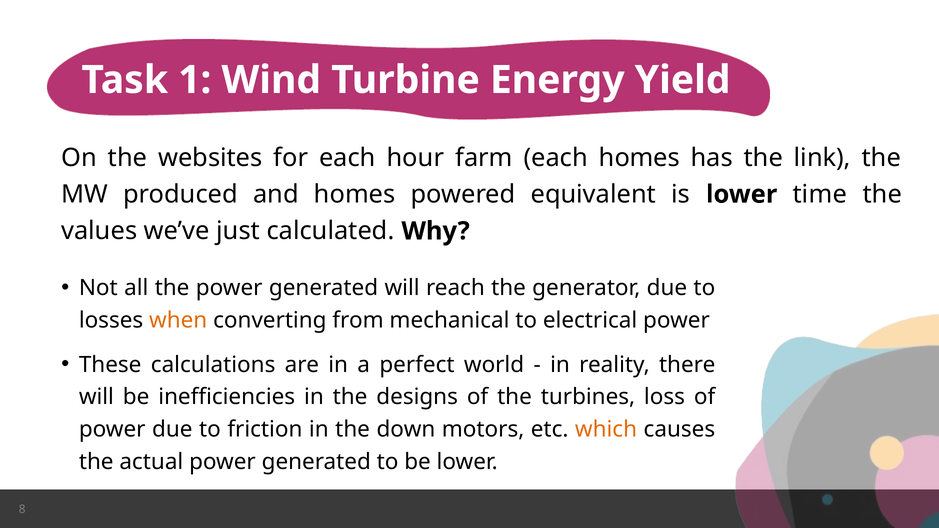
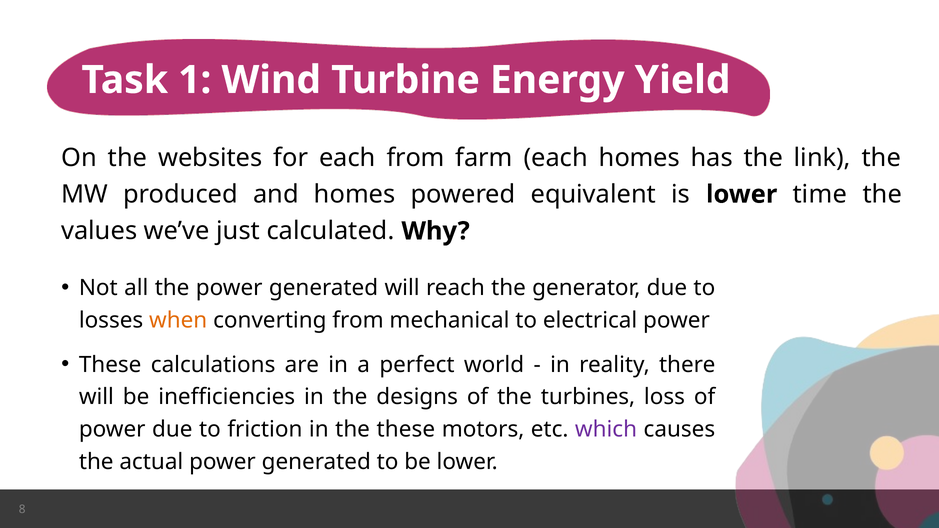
each hour: hour -> from (416, 158)
the down: down -> these (406, 430)
which colour: orange -> purple (606, 430)
